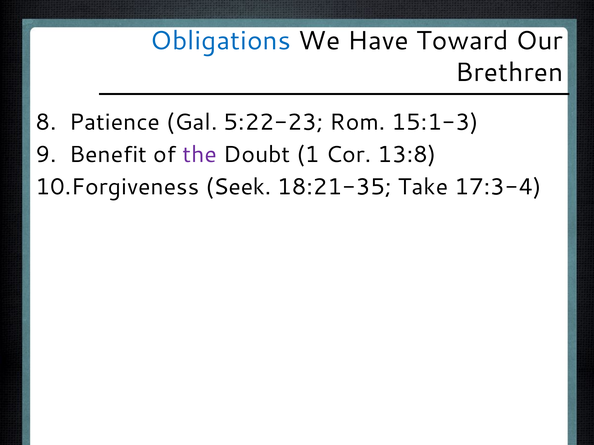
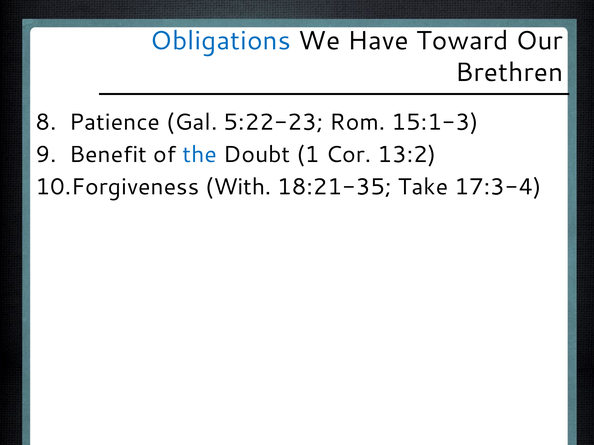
the colour: purple -> blue (200, 155)
13:8: 13:8 -> 13:2 (407, 155)
Seek: Seek -> With (238, 187)
